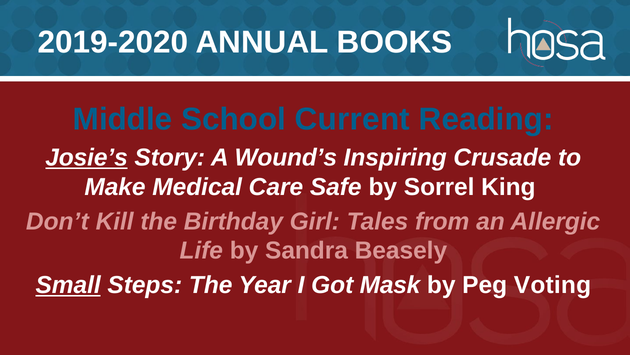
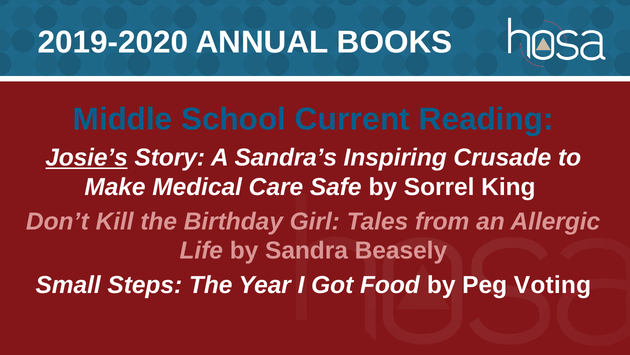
Wound’s: Wound’s -> Sandra’s (286, 157)
Small underline: present -> none (68, 285)
Mask: Mask -> Food (390, 285)
